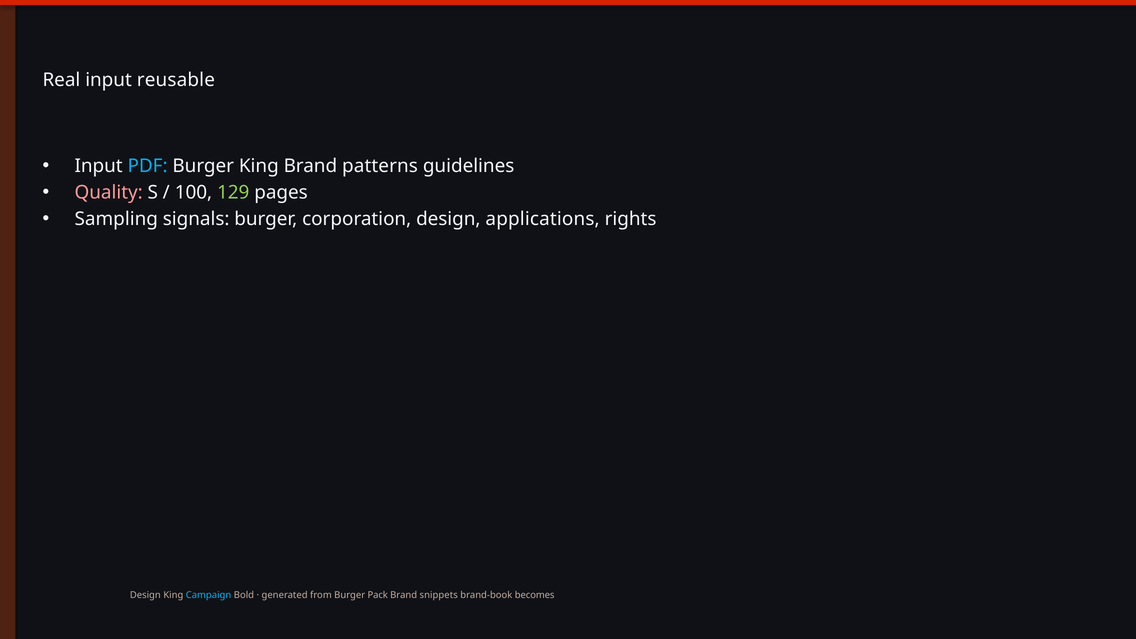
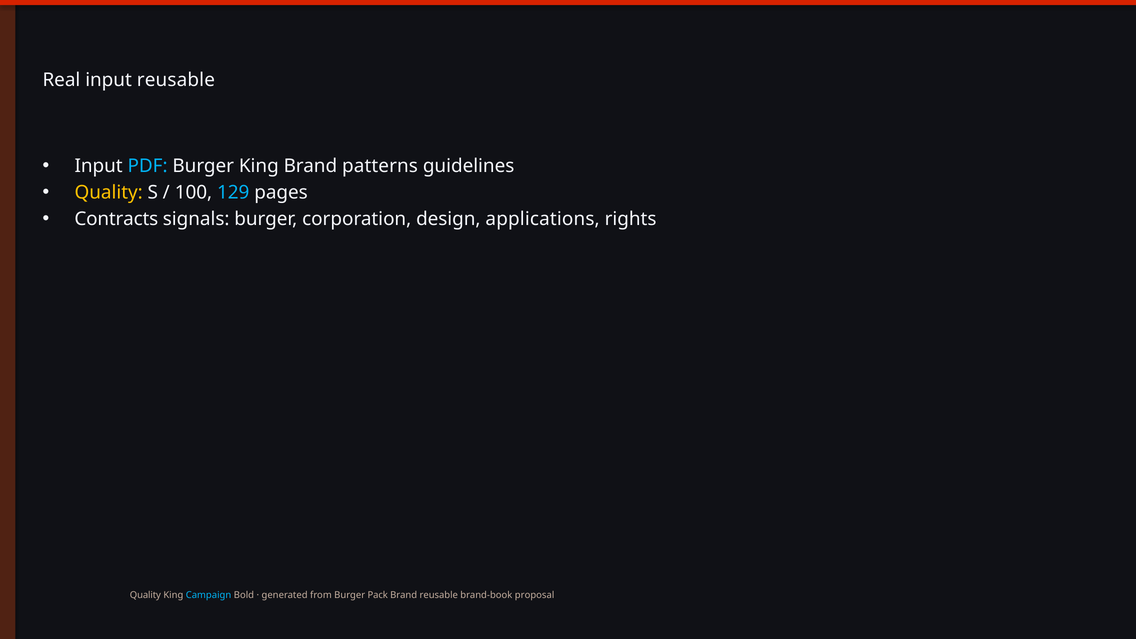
Quality colour: pink -> yellow (109, 193)
129 colour: light green -> light blue (233, 193)
Sampling: Sampling -> Contracts (116, 219)
Design: Design -> Quality (145, 595)
Brand snippets: snippets -> reusable (439, 595)
becomes: becomes -> proposal (535, 595)
